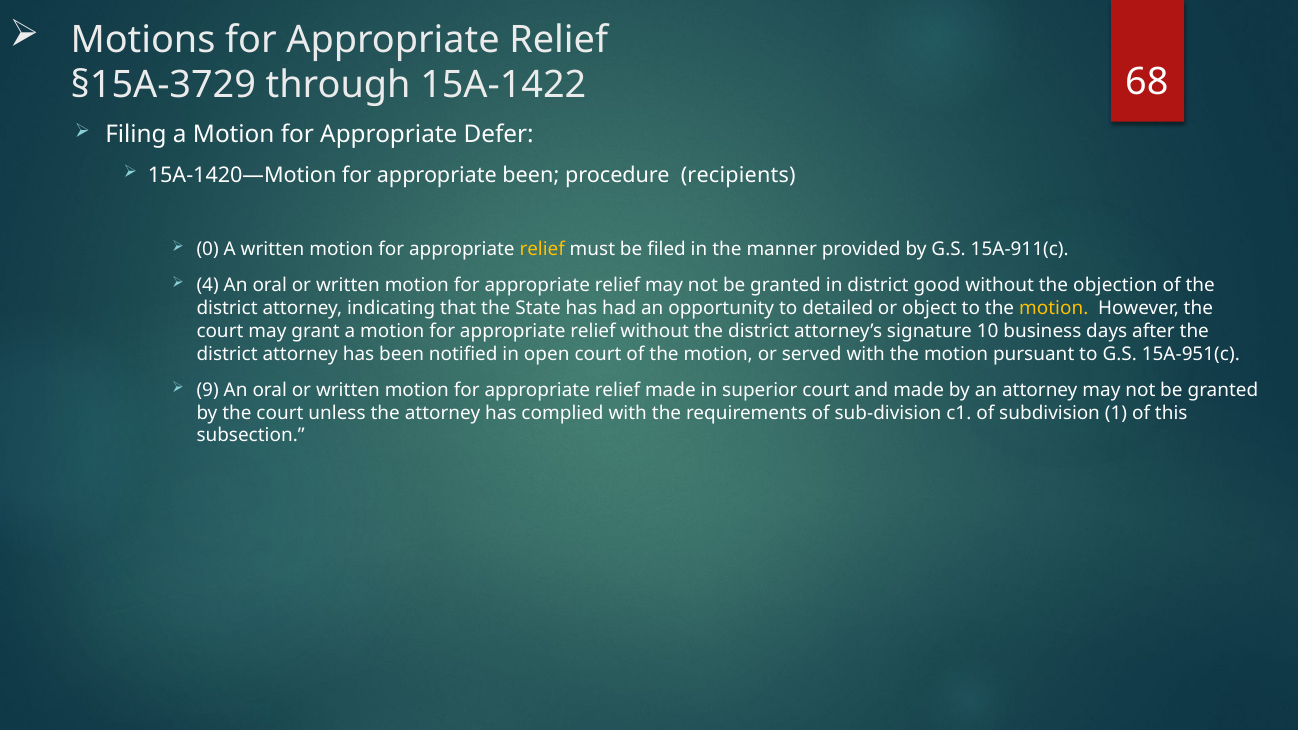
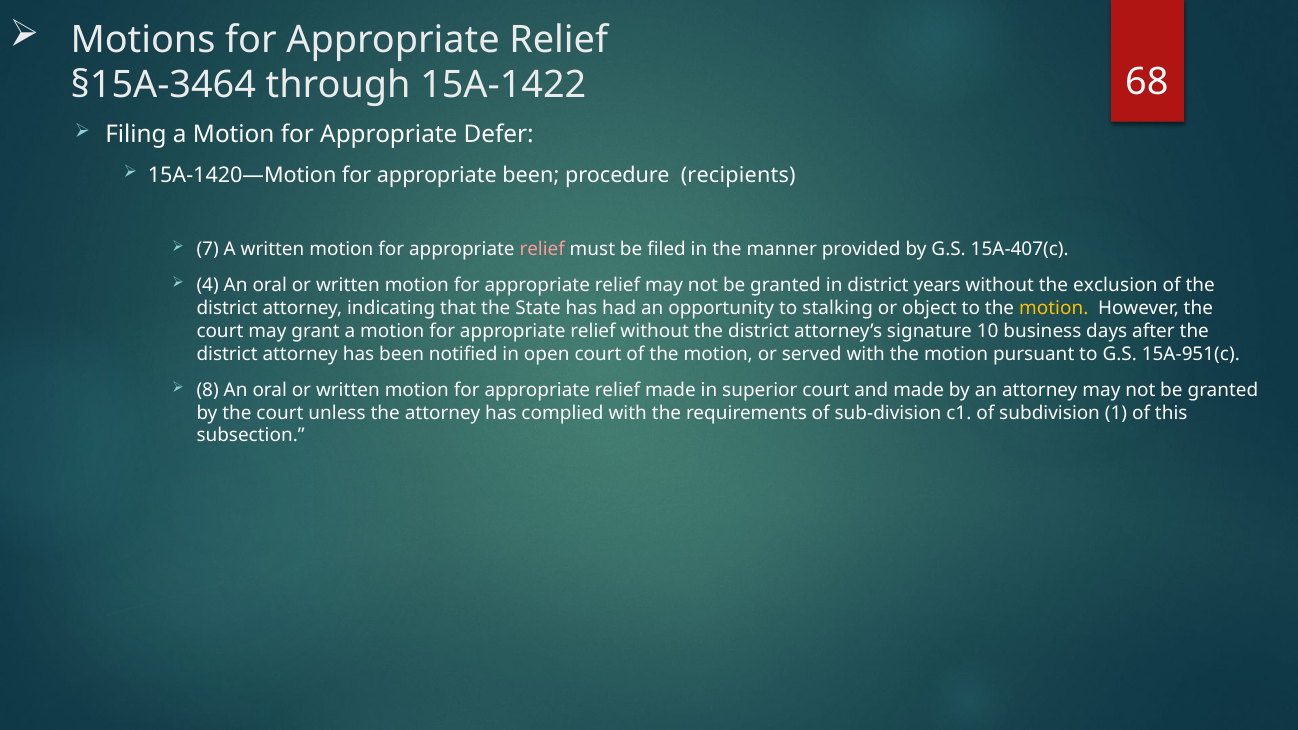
§15A-3729: §15A-3729 -> §15A-3464 (163, 85)
0: 0 -> 7 (208, 249)
relief colour: yellow -> pink (542, 249)
15A-911(c: 15A-911(c -> 15A-407(c (1020, 249)
good: good -> years (937, 286)
objection: objection -> exclusion (1115, 286)
detailed: detailed -> stalking (838, 308)
9: 9 -> 8 (208, 390)
